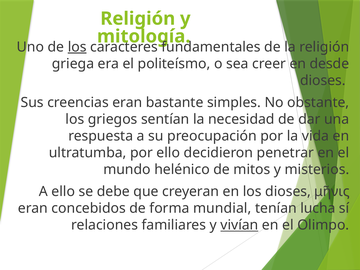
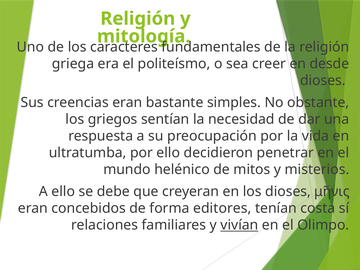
los underline: present -> none (77, 47)
mundial: mundial -> editores (222, 208)
lucha: lucha -> costa (318, 208)
